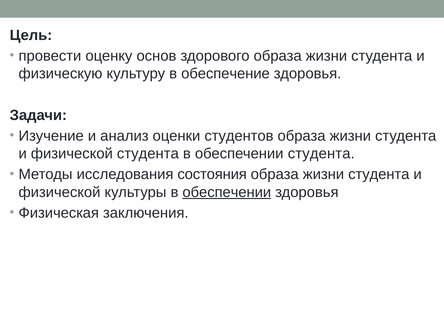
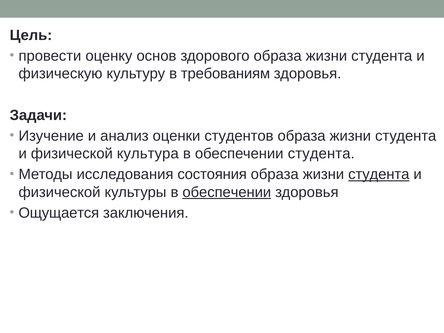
обеспечение: обеспечение -> требованиям (226, 74)
физической студента: студента -> культура (148, 154)
студента underline: none -> present (379, 174)
Физическая: Физическая -> Ощущается (59, 213)
